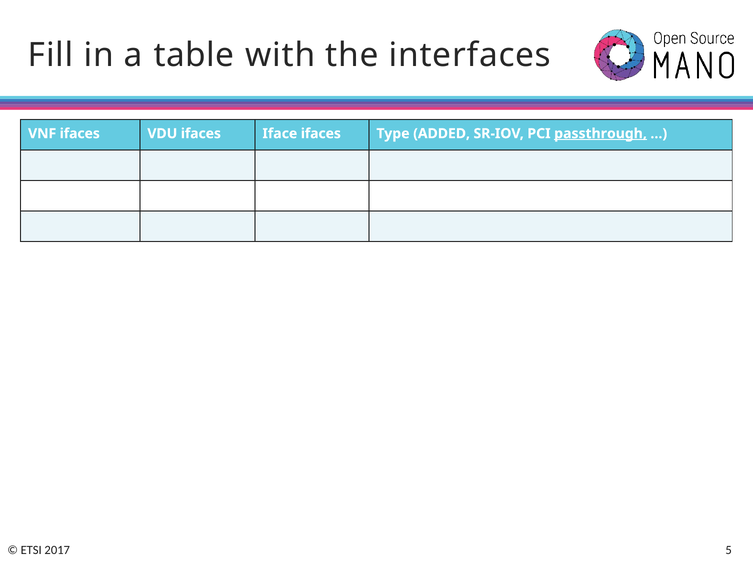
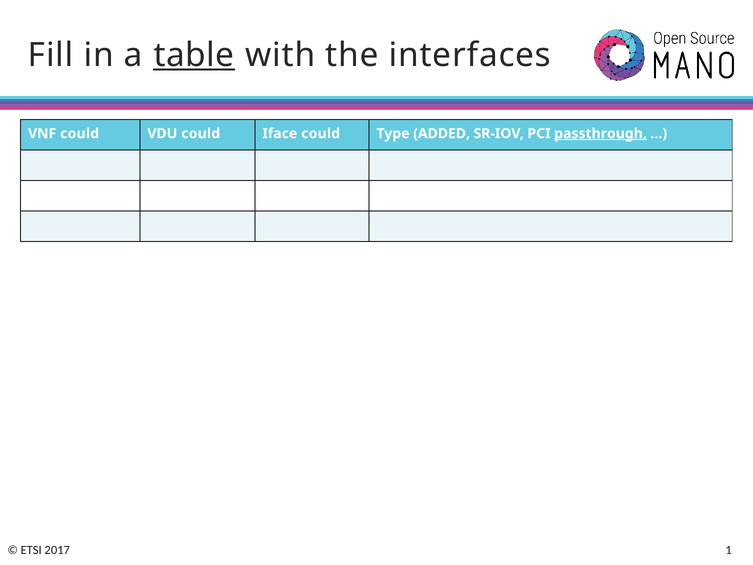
table underline: none -> present (194, 55)
VNF ifaces: ifaces -> could (80, 134)
VDU ifaces: ifaces -> could (201, 134)
Iface ifaces: ifaces -> could (321, 134)
5: 5 -> 1 (729, 550)
